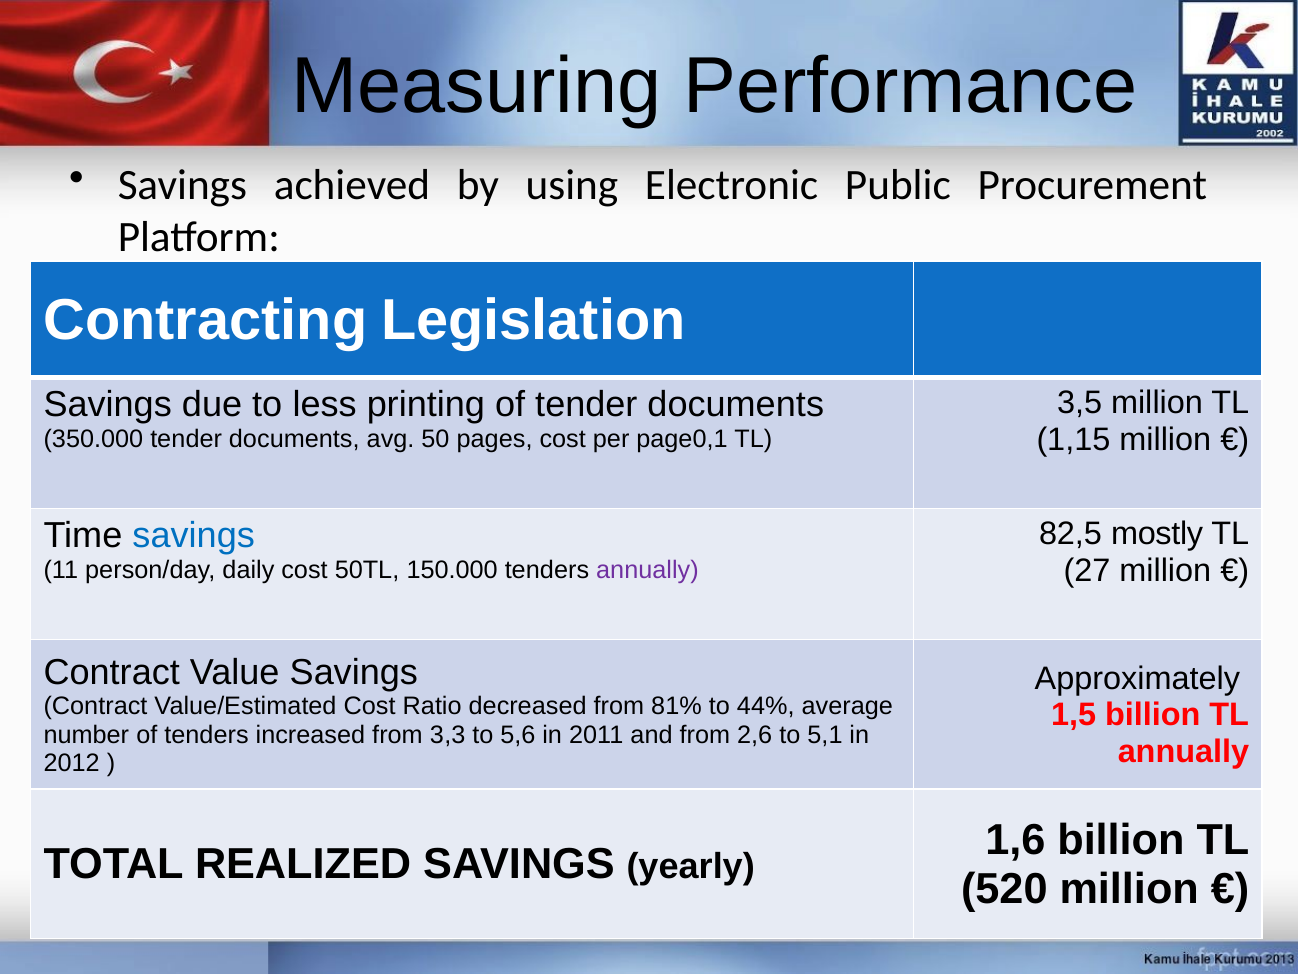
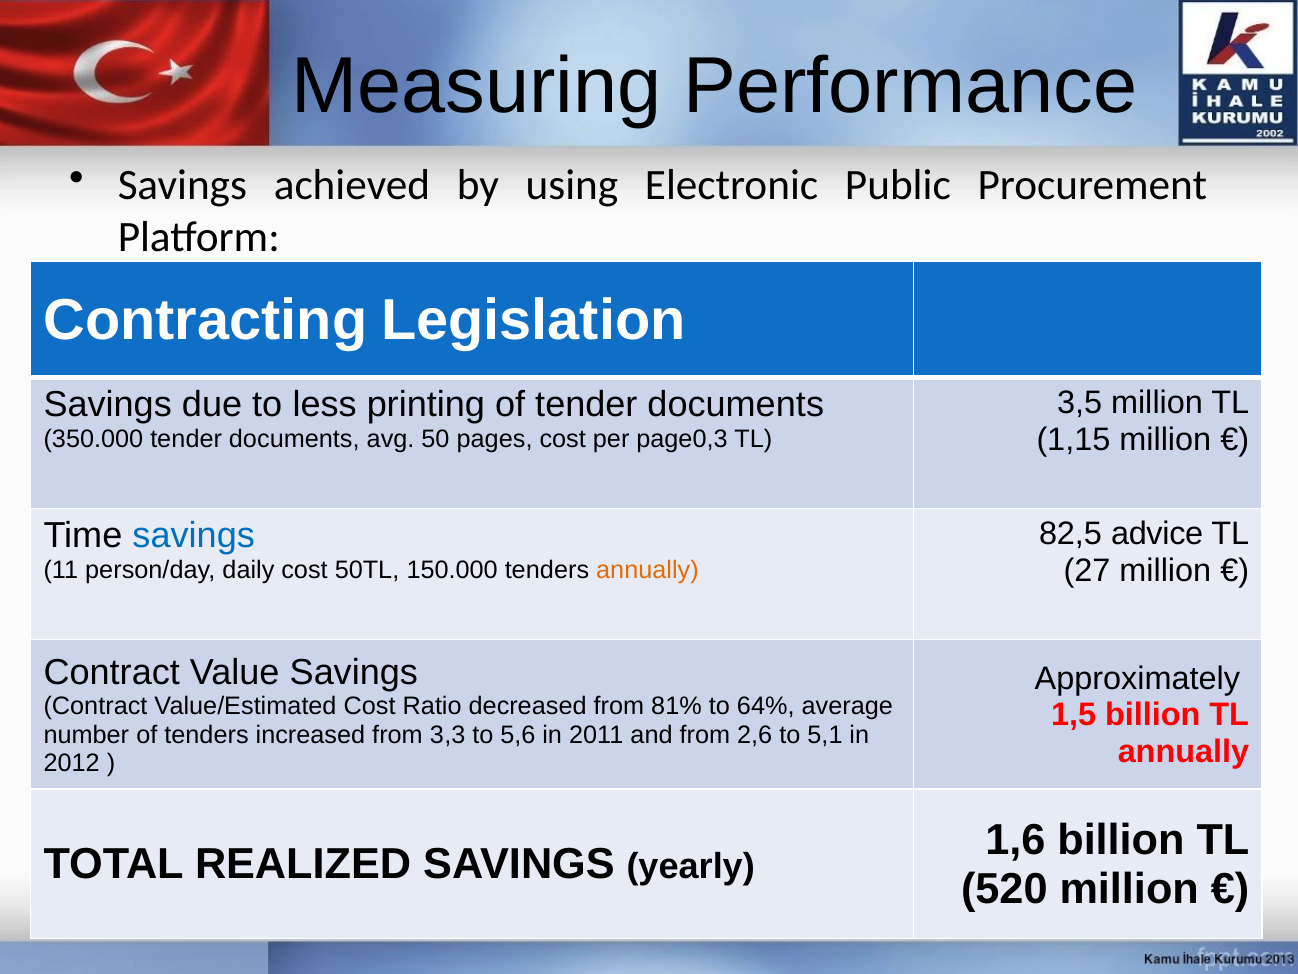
page0,1: page0,1 -> page0,3 (682, 439)
mostly: mostly -> advice (1157, 534)
annually colour: purple -> orange (647, 570)
44%: 44% -> 64% (766, 706)
